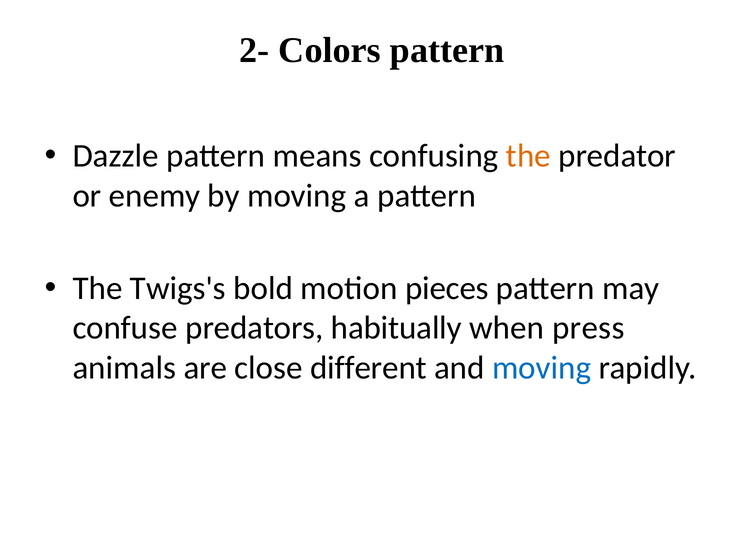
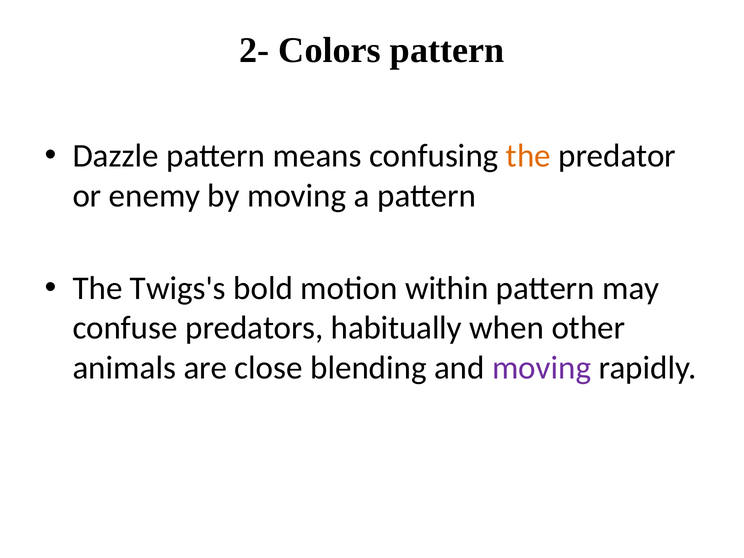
pieces: pieces -> within (447, 288)
press: press -> other (588, 328)
different: different -> blending (368, 368)
moving colour: blue -> purple (542, 368)
